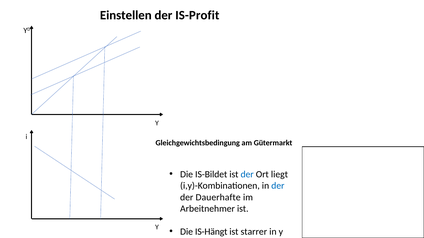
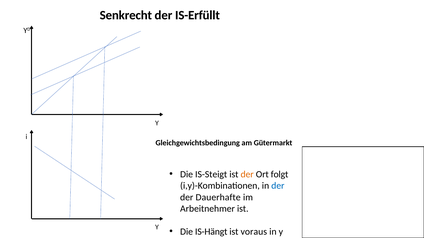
Einstellen: Einstellen -> Senkrecht (126, 15)
IS-Profit: IS-Profit -> IS-Erfüllt (197, 15)
IS-Bildet: IS-Bildet -> IS-Steigt (211, 175)
der colour: blue -> orange (247, 175)
liegt: liegt -> folgt (280, 175)
starrer: starrer -> voraus (254, 232)
